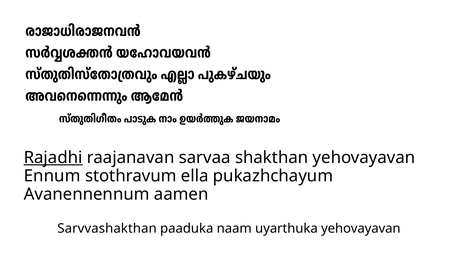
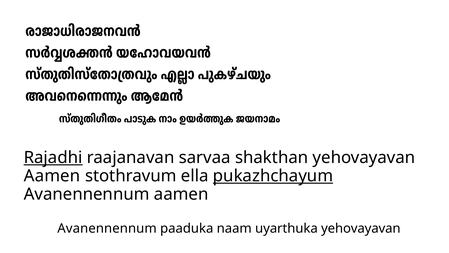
Ennum: Ennum -> Aamen (52, 176)
pukazhchayum underline: none -> present (273, 176)
Sarvvashakthan: Sarvvashakthan -> Avanennennum (107, 228)
